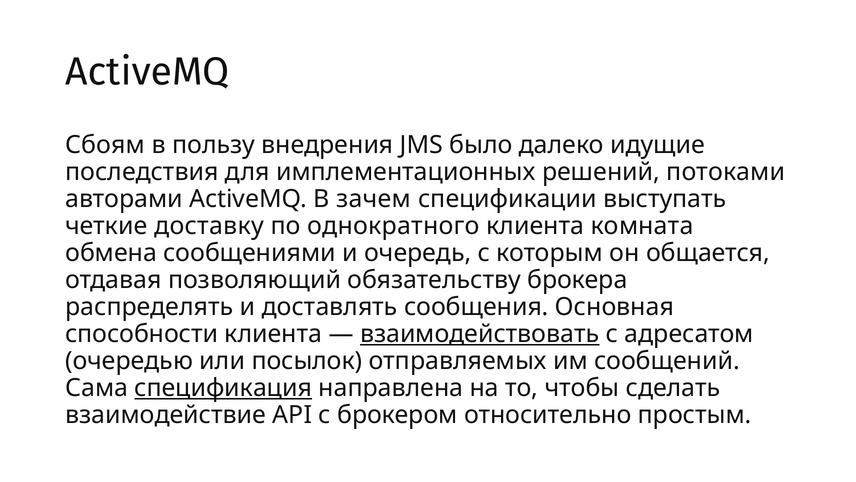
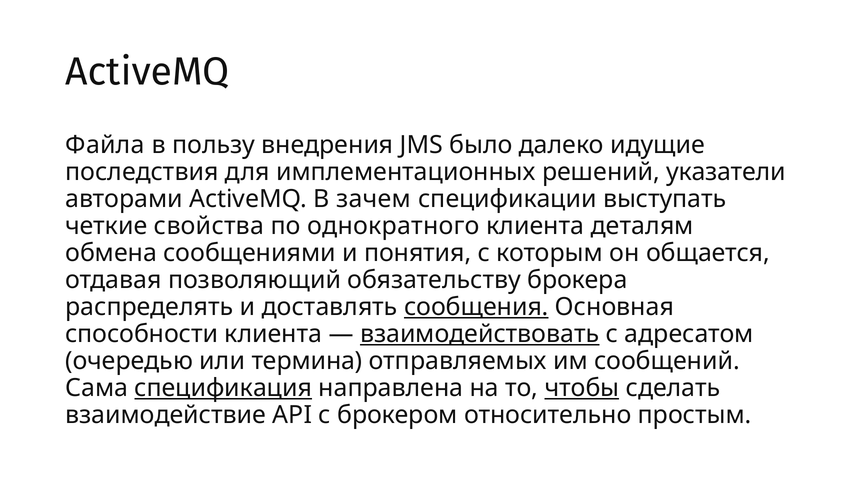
Сбоям: Сбоям -> Файла (105, 145)
потоками: потоками -> указатели (726, 172)
доставку: доставку -> свойства (209, 226)
комната: комната -> деталям (642, 226)
очередь: очередь -> понятия (418, 253)
сообщения underline: none -> present (476, 307)
посылок: посылок -> термина (307, 360)
чтобы underline: none -> present (582, 387)
